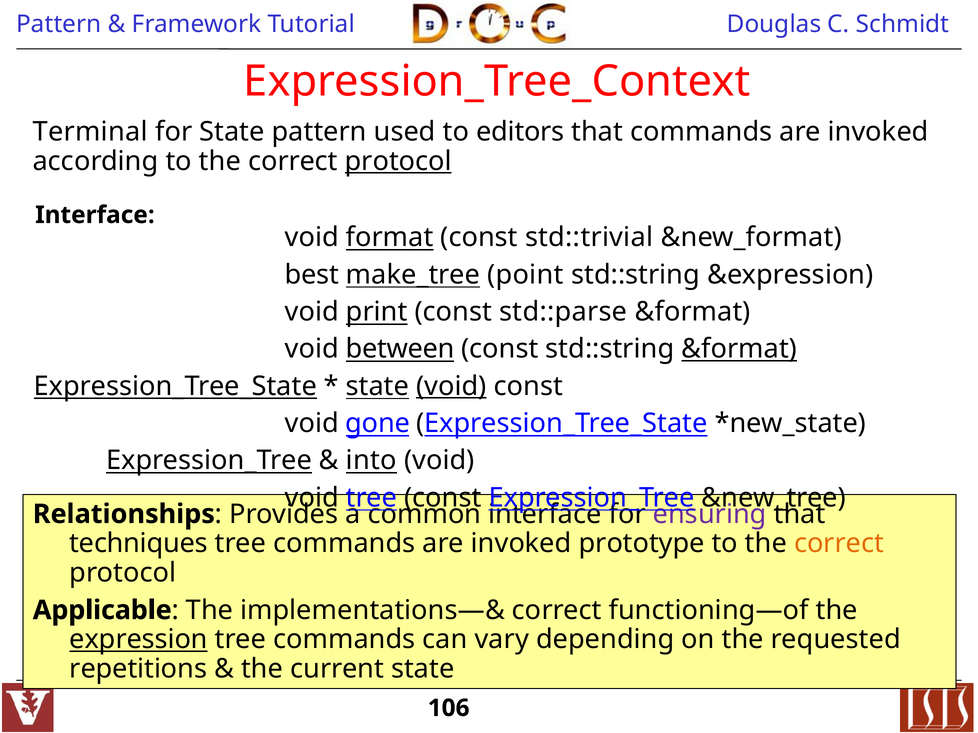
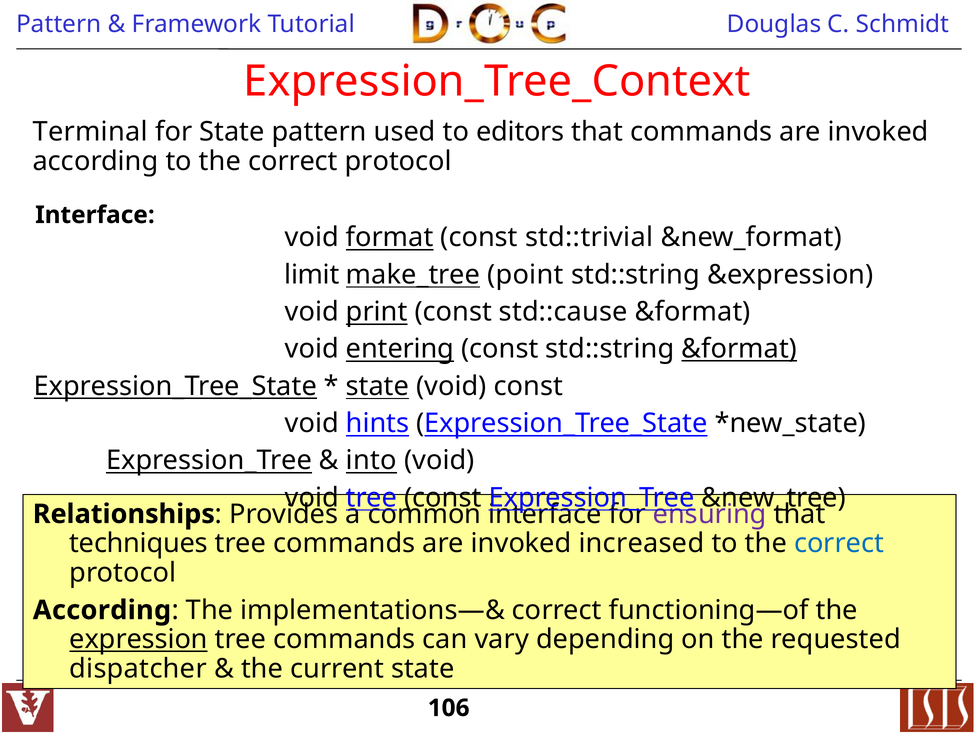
protocol underline: present -> none (398, 161)
best: best -> limit (312, 275)
std::parse: std::parse -> std::cause (563, 312)
between: between -> entering (400, 349)
void underline: present -> none (451, 386)
gone: gone -> hints (378, 424)
prototype: prototype -> increased (641, 544)
correct colour: orange -> blue (839, 544)
Applicable: Applicable -> According (102, 611)
repetitions: repetitions -> dispatcher (138, 669)
